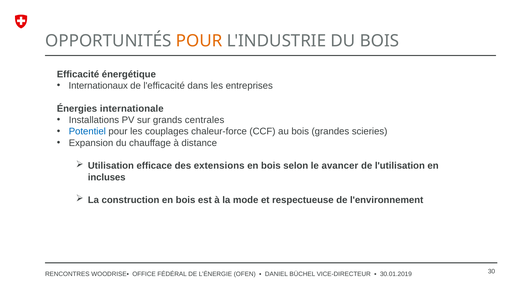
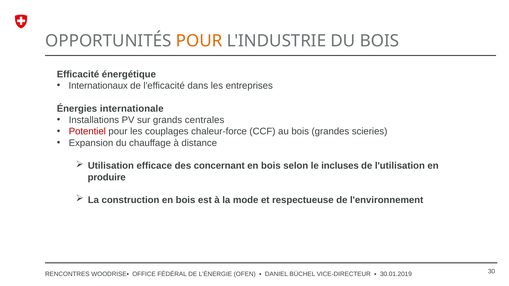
Potentiel colour: blue -> red (87, 132)
extensions: extensions -> concernant (219, 166)
avancer: avancer -> incluses (340, 166)
incluses: incluses -> produire (107, 177)
